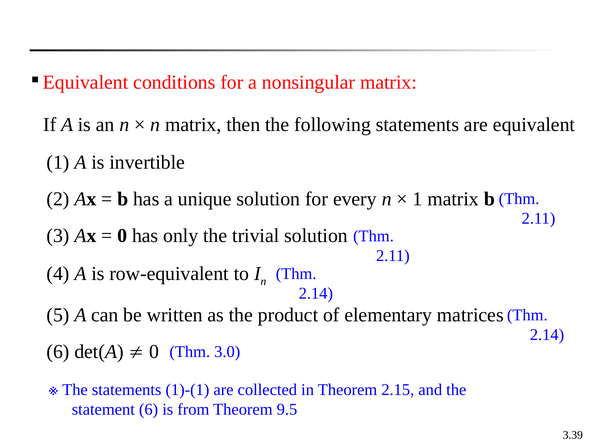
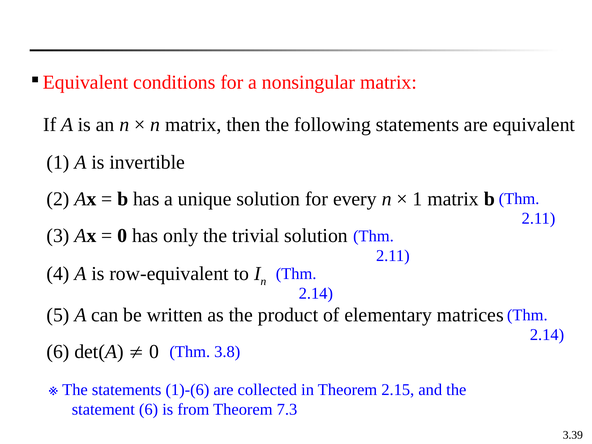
3.0: 3.0 -> 3.8 (227, 352)
1)-(1: 1)-(1 -> 1)-(6 (187, 390)
9.5: 9.5 -> 7.3 (287, 409)
